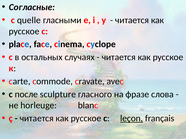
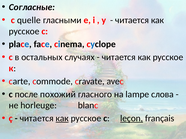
sculpture: sculpture -> похожий (58, 95)
фразе: фразе -> lampe (137, 95)
как underline: none -> present (62, 119)
